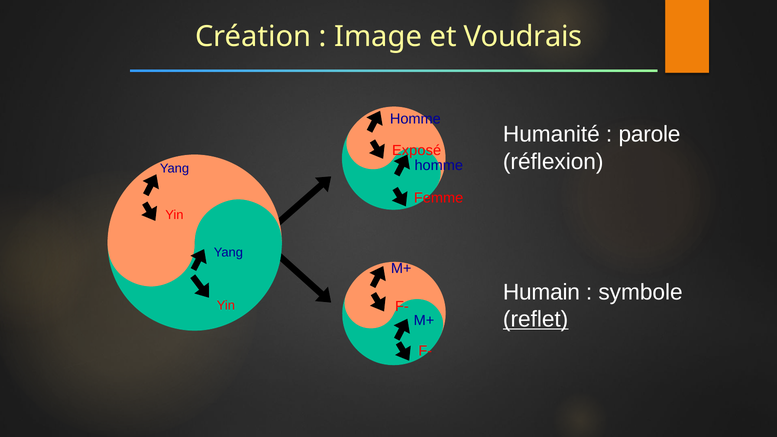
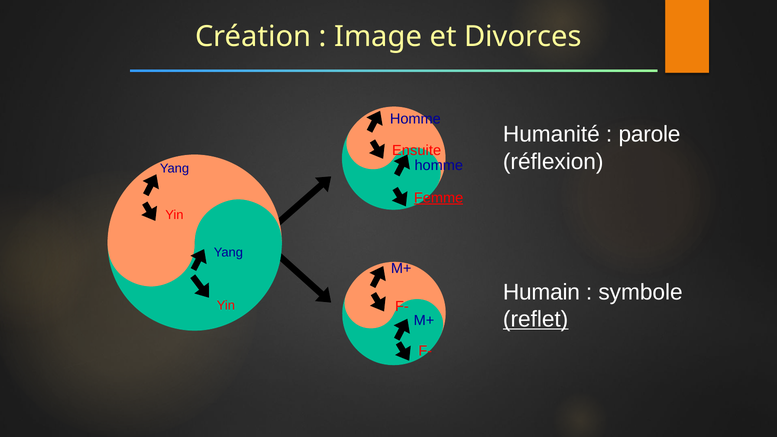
Voudrais: Voudrais -> Divorces (523, 37)
Exposé: Exposé -> Ensuite (417, 150)
Femme underline: none -> present (439, 198)
